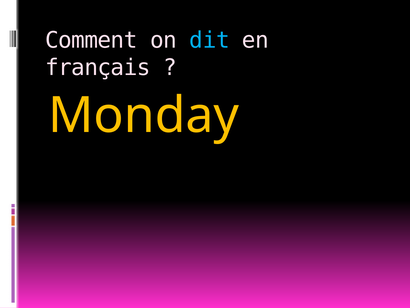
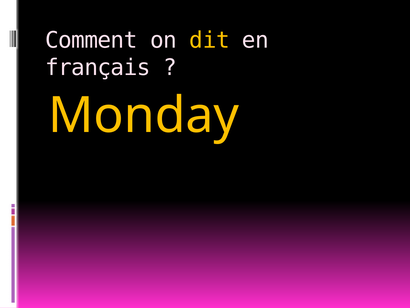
dit colour: light blue -> yellow (210, 40)
